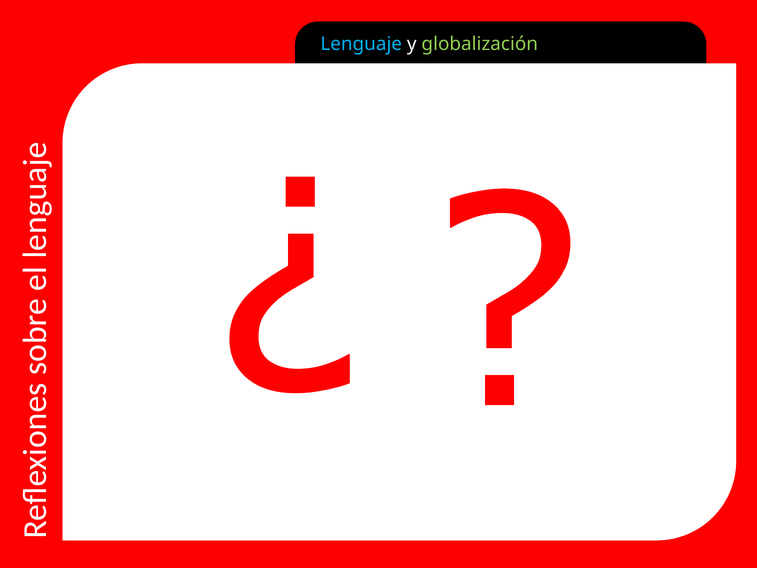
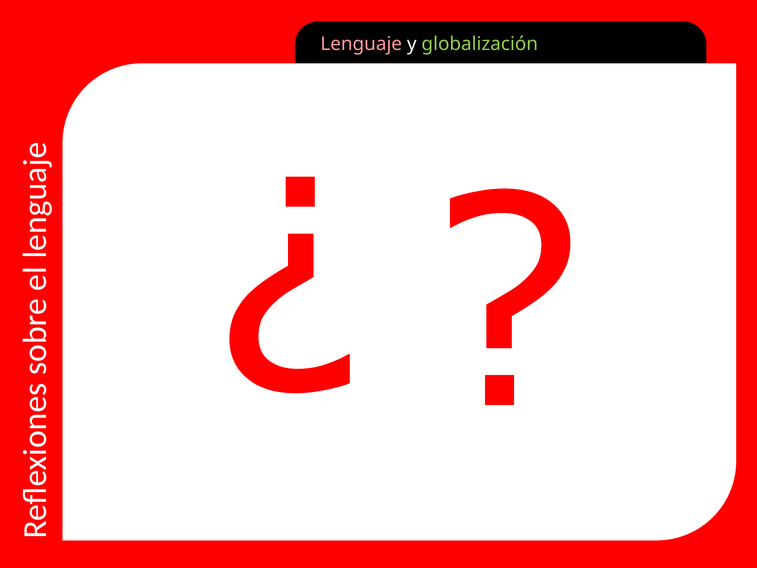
Lenguaje colour: light blue -> pink (361, 44)
